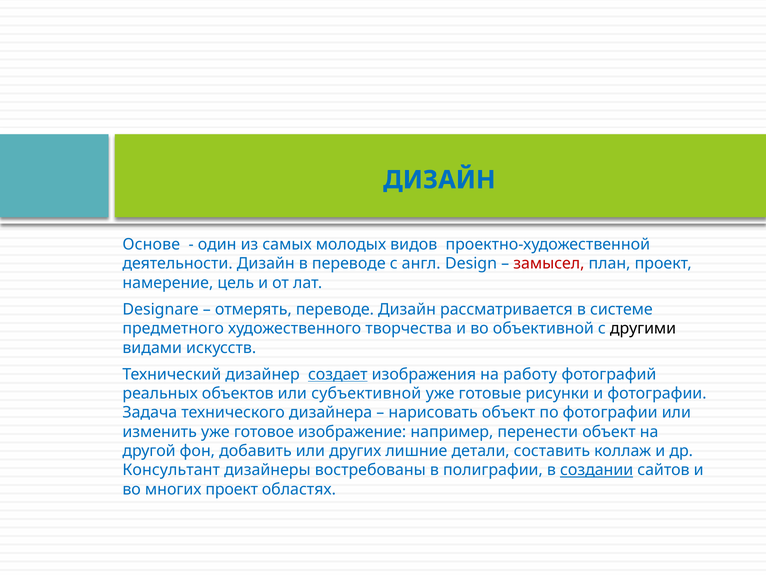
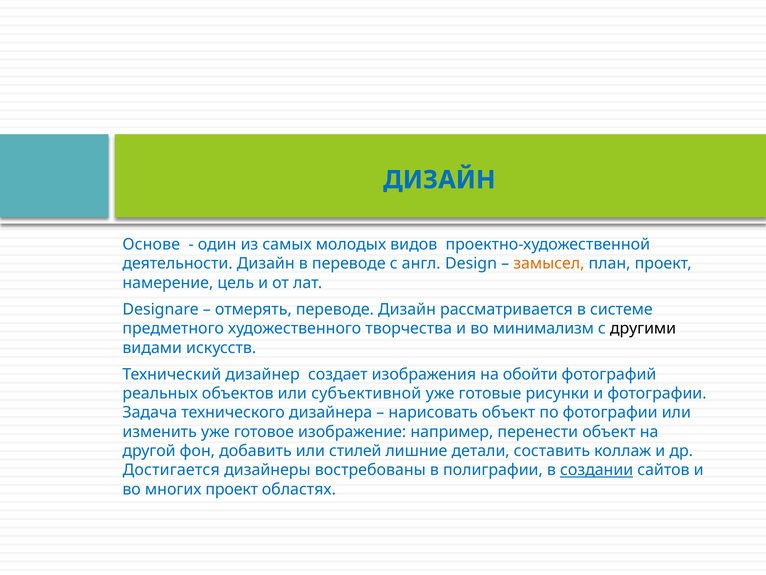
замысел colour: red -> orange (549, 263)
объективной: объективной -> минимализм (543, 328)
создает underline: present -> none (338, 374)
работу: работу -> обойти (530, 374)
других: других -> стилей (355, 451)
Консультант: Консультант -> Достигается (171, 470)
